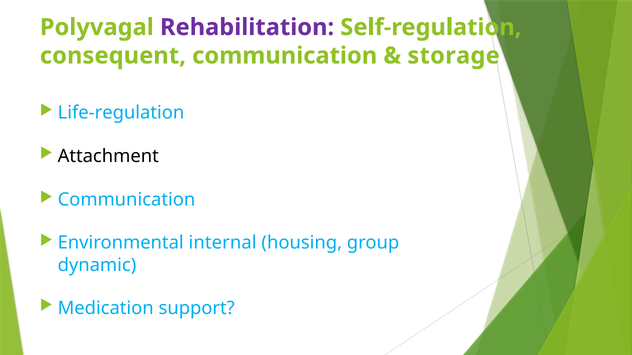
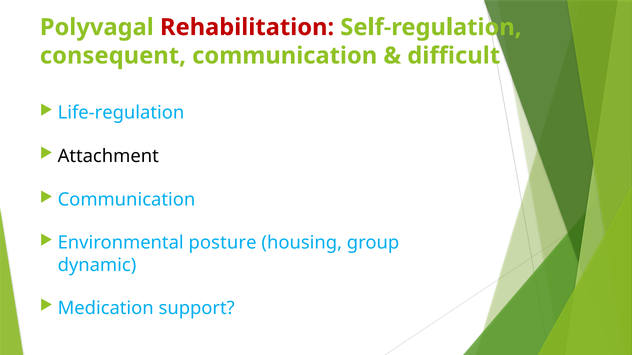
Rehabilitation colour: purple -> red (247, 27)
storage: storage -> difficult (454, 56)
internal: internal -> posture (223, 243)
